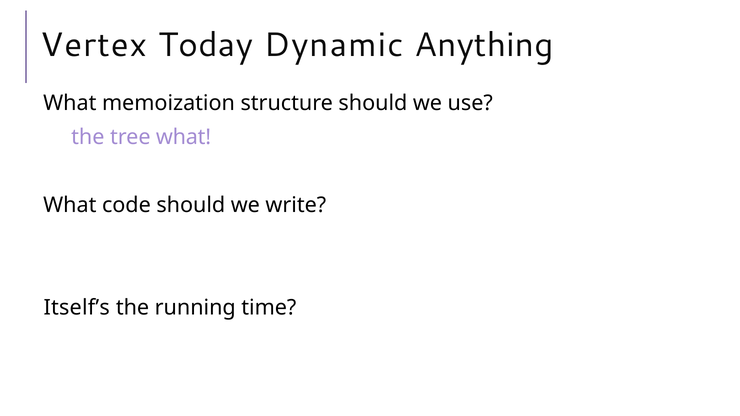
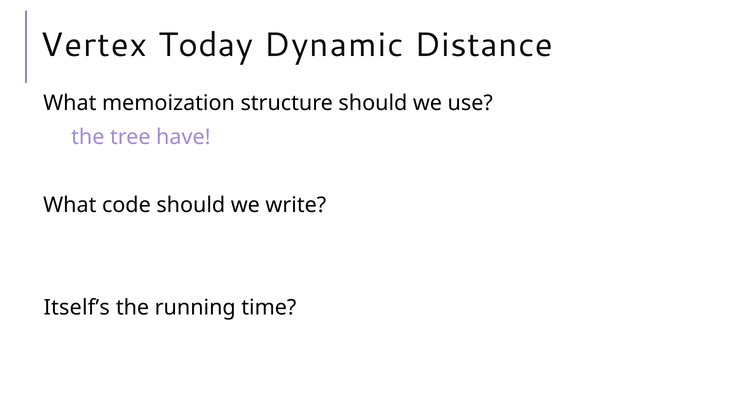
Anything: Anything -> Distance (484, 45)
tree what: what -> have (183, 137)
